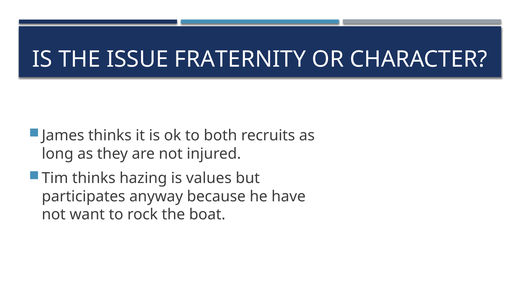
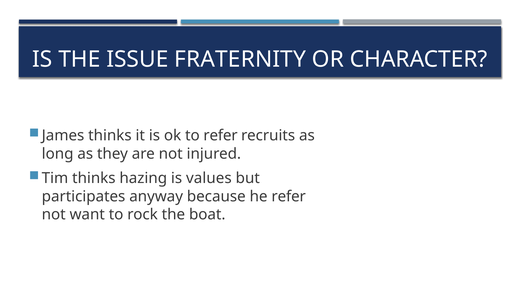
to both: both -> refer (221, 135)
he have: have -> refer (289, 196)
